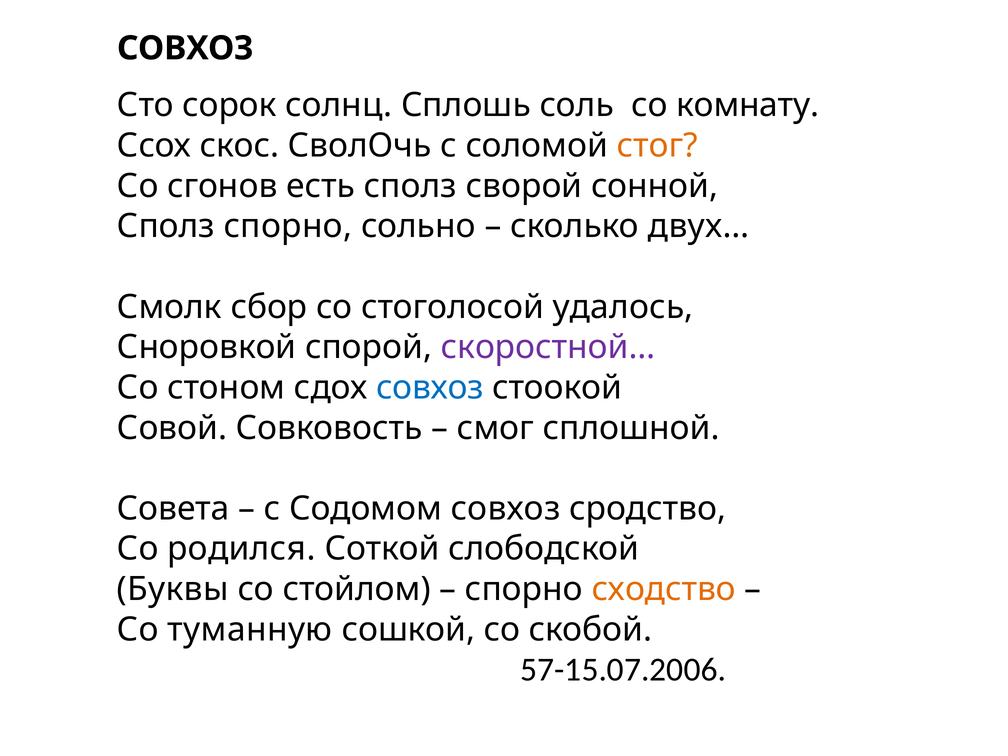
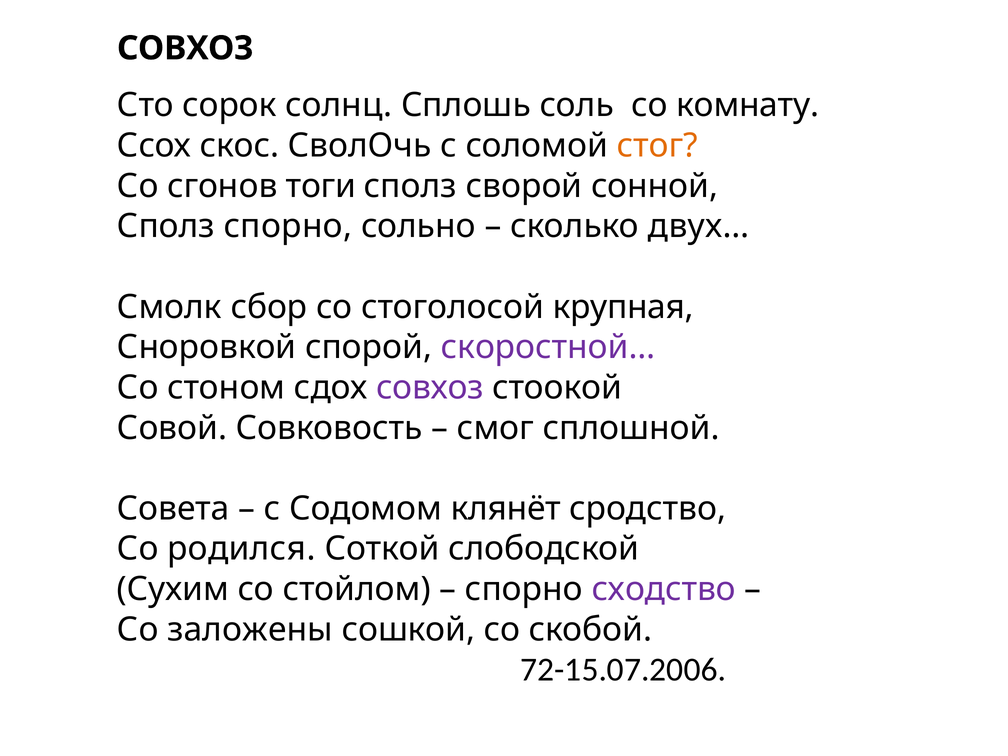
есть: есть -> тоги (321, 186)
удалось: удалось -> крупная (623, 307)
совхоз colour: blue -> purple (430, 388)
Содомом совхоз: совхоз -> клянёт (506, 509)
Буквы: Буквы -> Сухим (173, 589)
сходство colour: orange -> purple (664, 589)
туманную: туманную -> заложены (250, 630)
57-15.07.2006: 57-15.07.2006 -> 72-15.07.2006 (623, 670)
